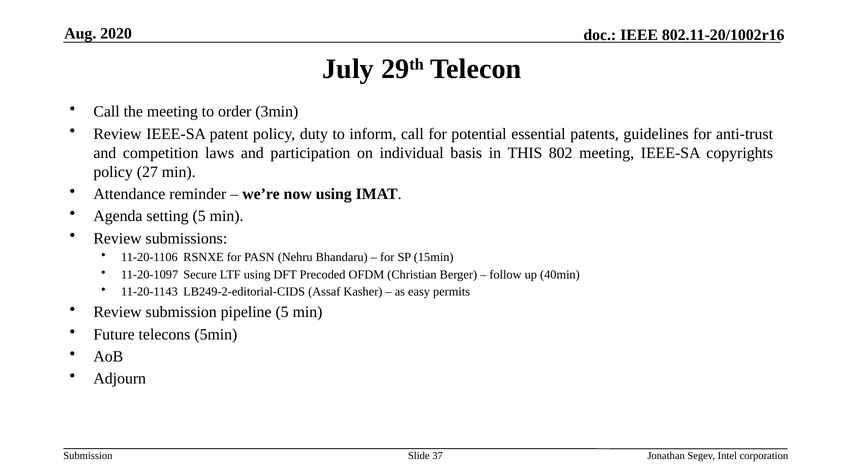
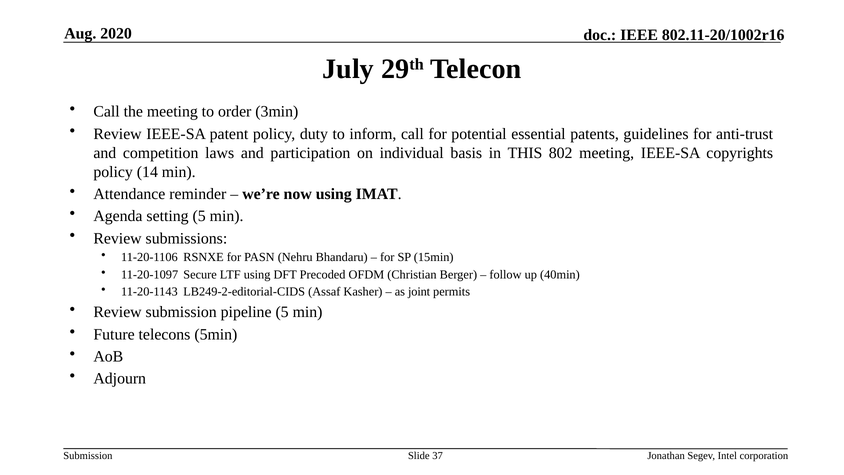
27: 27 -> 14 (147, 172)
easy: easy -> joint (419, 292)
